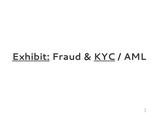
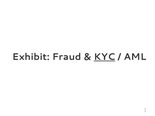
Exhibit underline: present -> none (31, 57)
